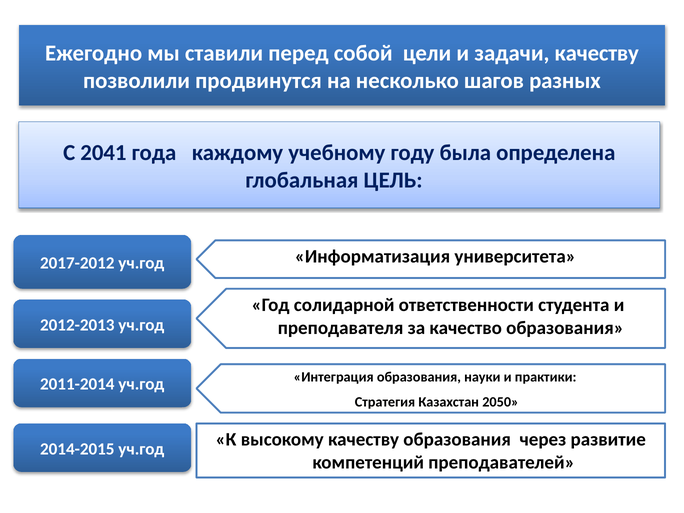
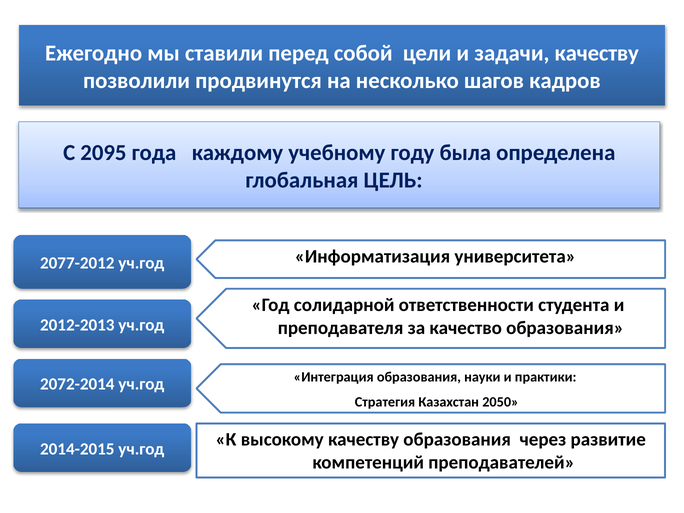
разных: разных -> кадров (565, 81)
2041: 2041 -> 2095 (103, 153)
2017-2012: 2017-2012 -> 2077-2012 (77, 263)
2011-2014: 2011-2014 -> 2072-2014 (77, 384)
